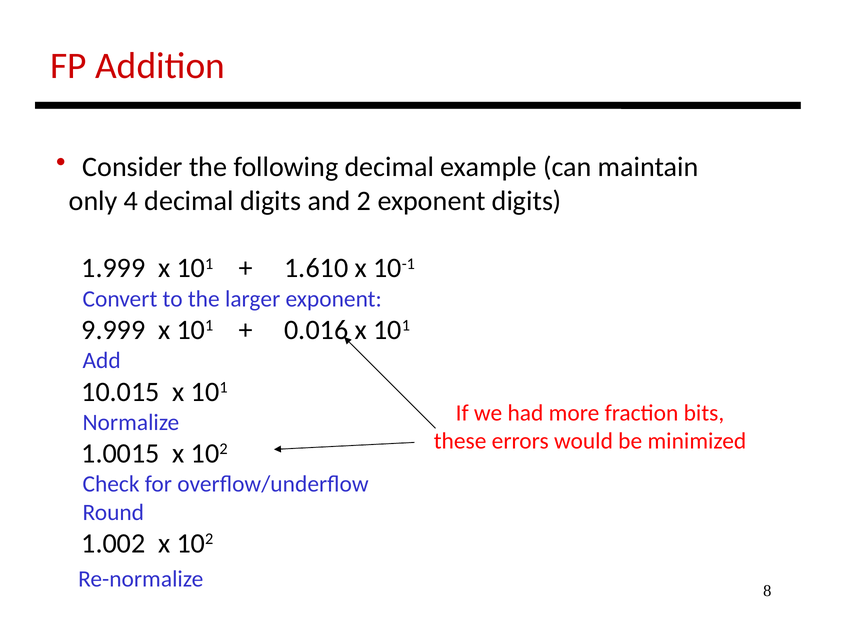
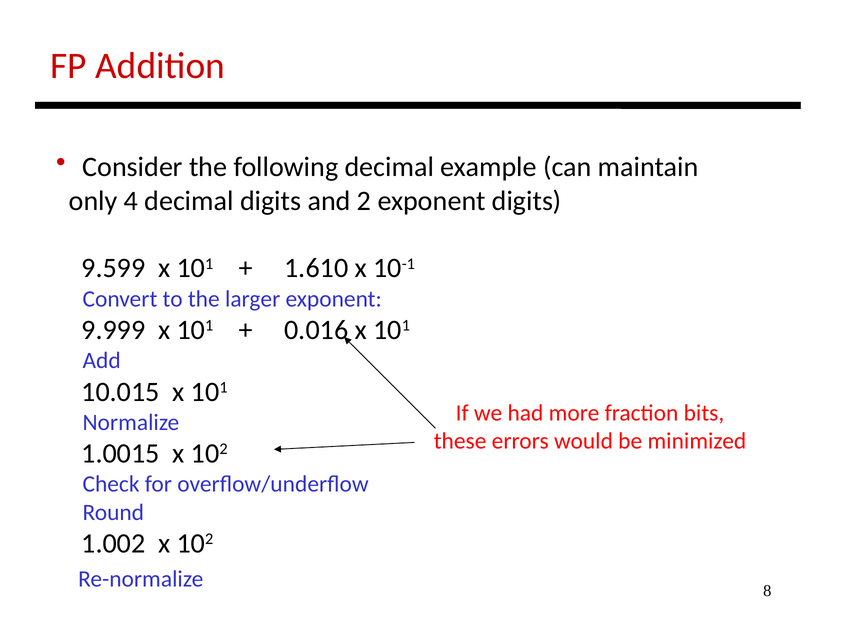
1.999: 1.999 -> 9.599 (113, 268)
